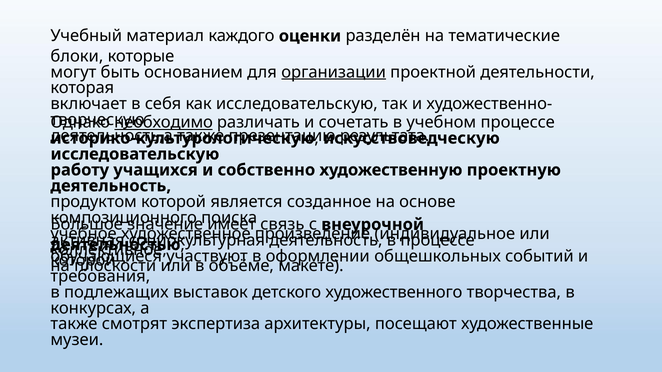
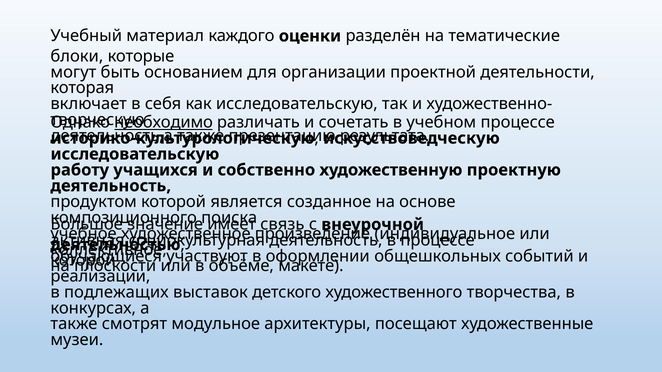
организации underline: present -> none (334, 72)
требования: требования -> реализации (100, 277)
экспертиза: экспертиза -> модульное (216, 324)
